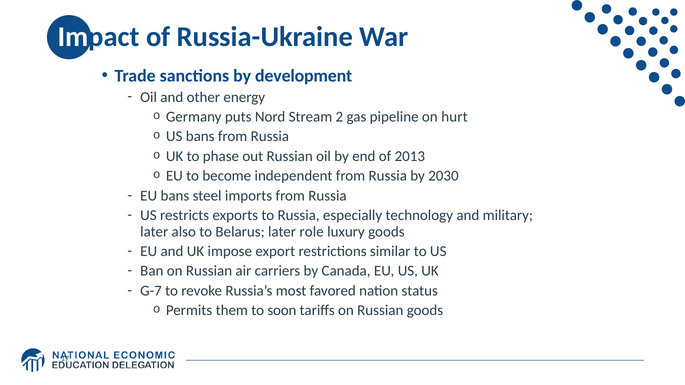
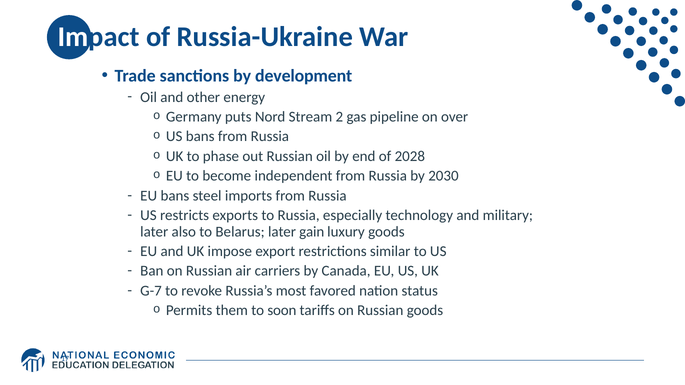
hurt: hurt -> over (455, 117)
2013: 2013 -> 2028 (410, 156)
role: role -> gain (312, 232)
